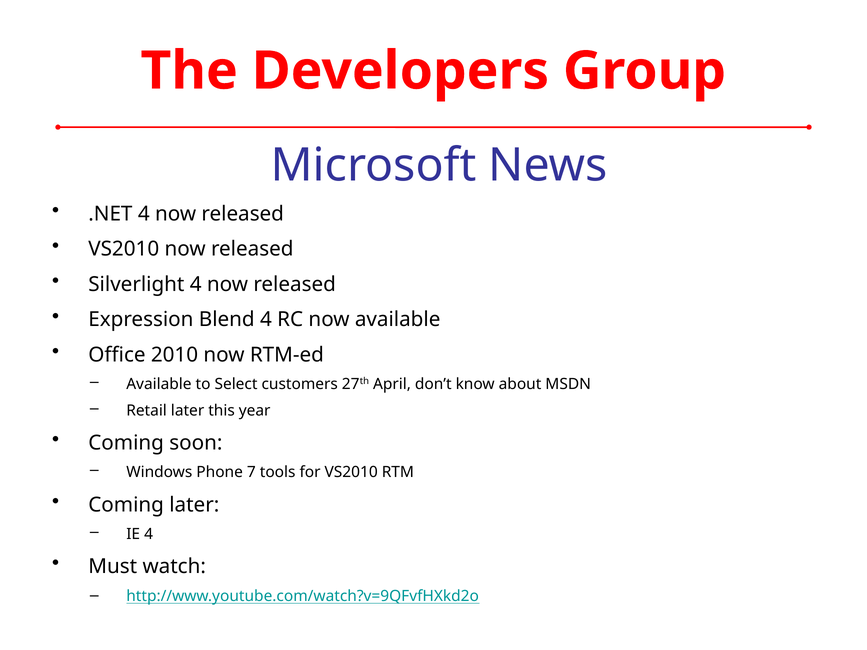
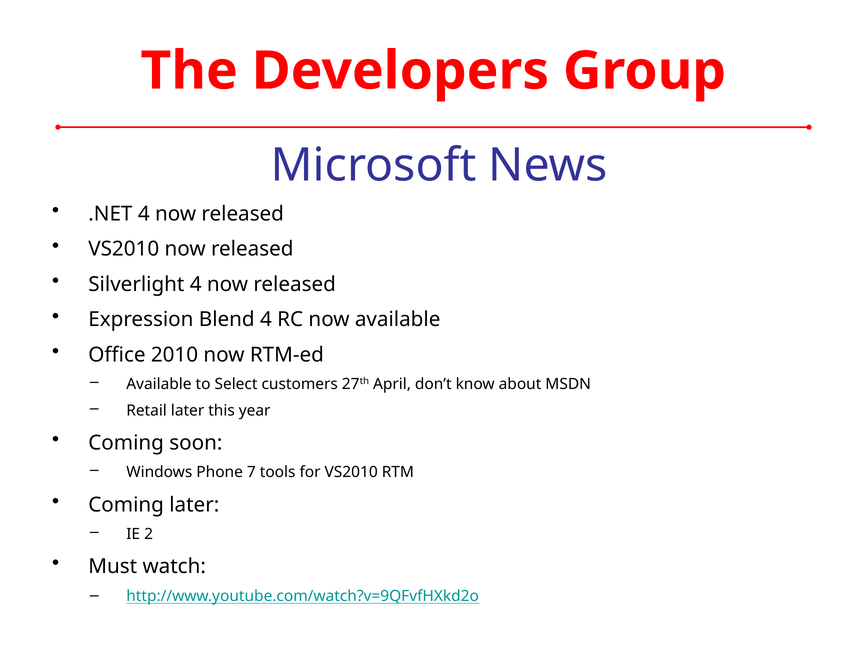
IE 4: 4 -> 2 (149, 534)
